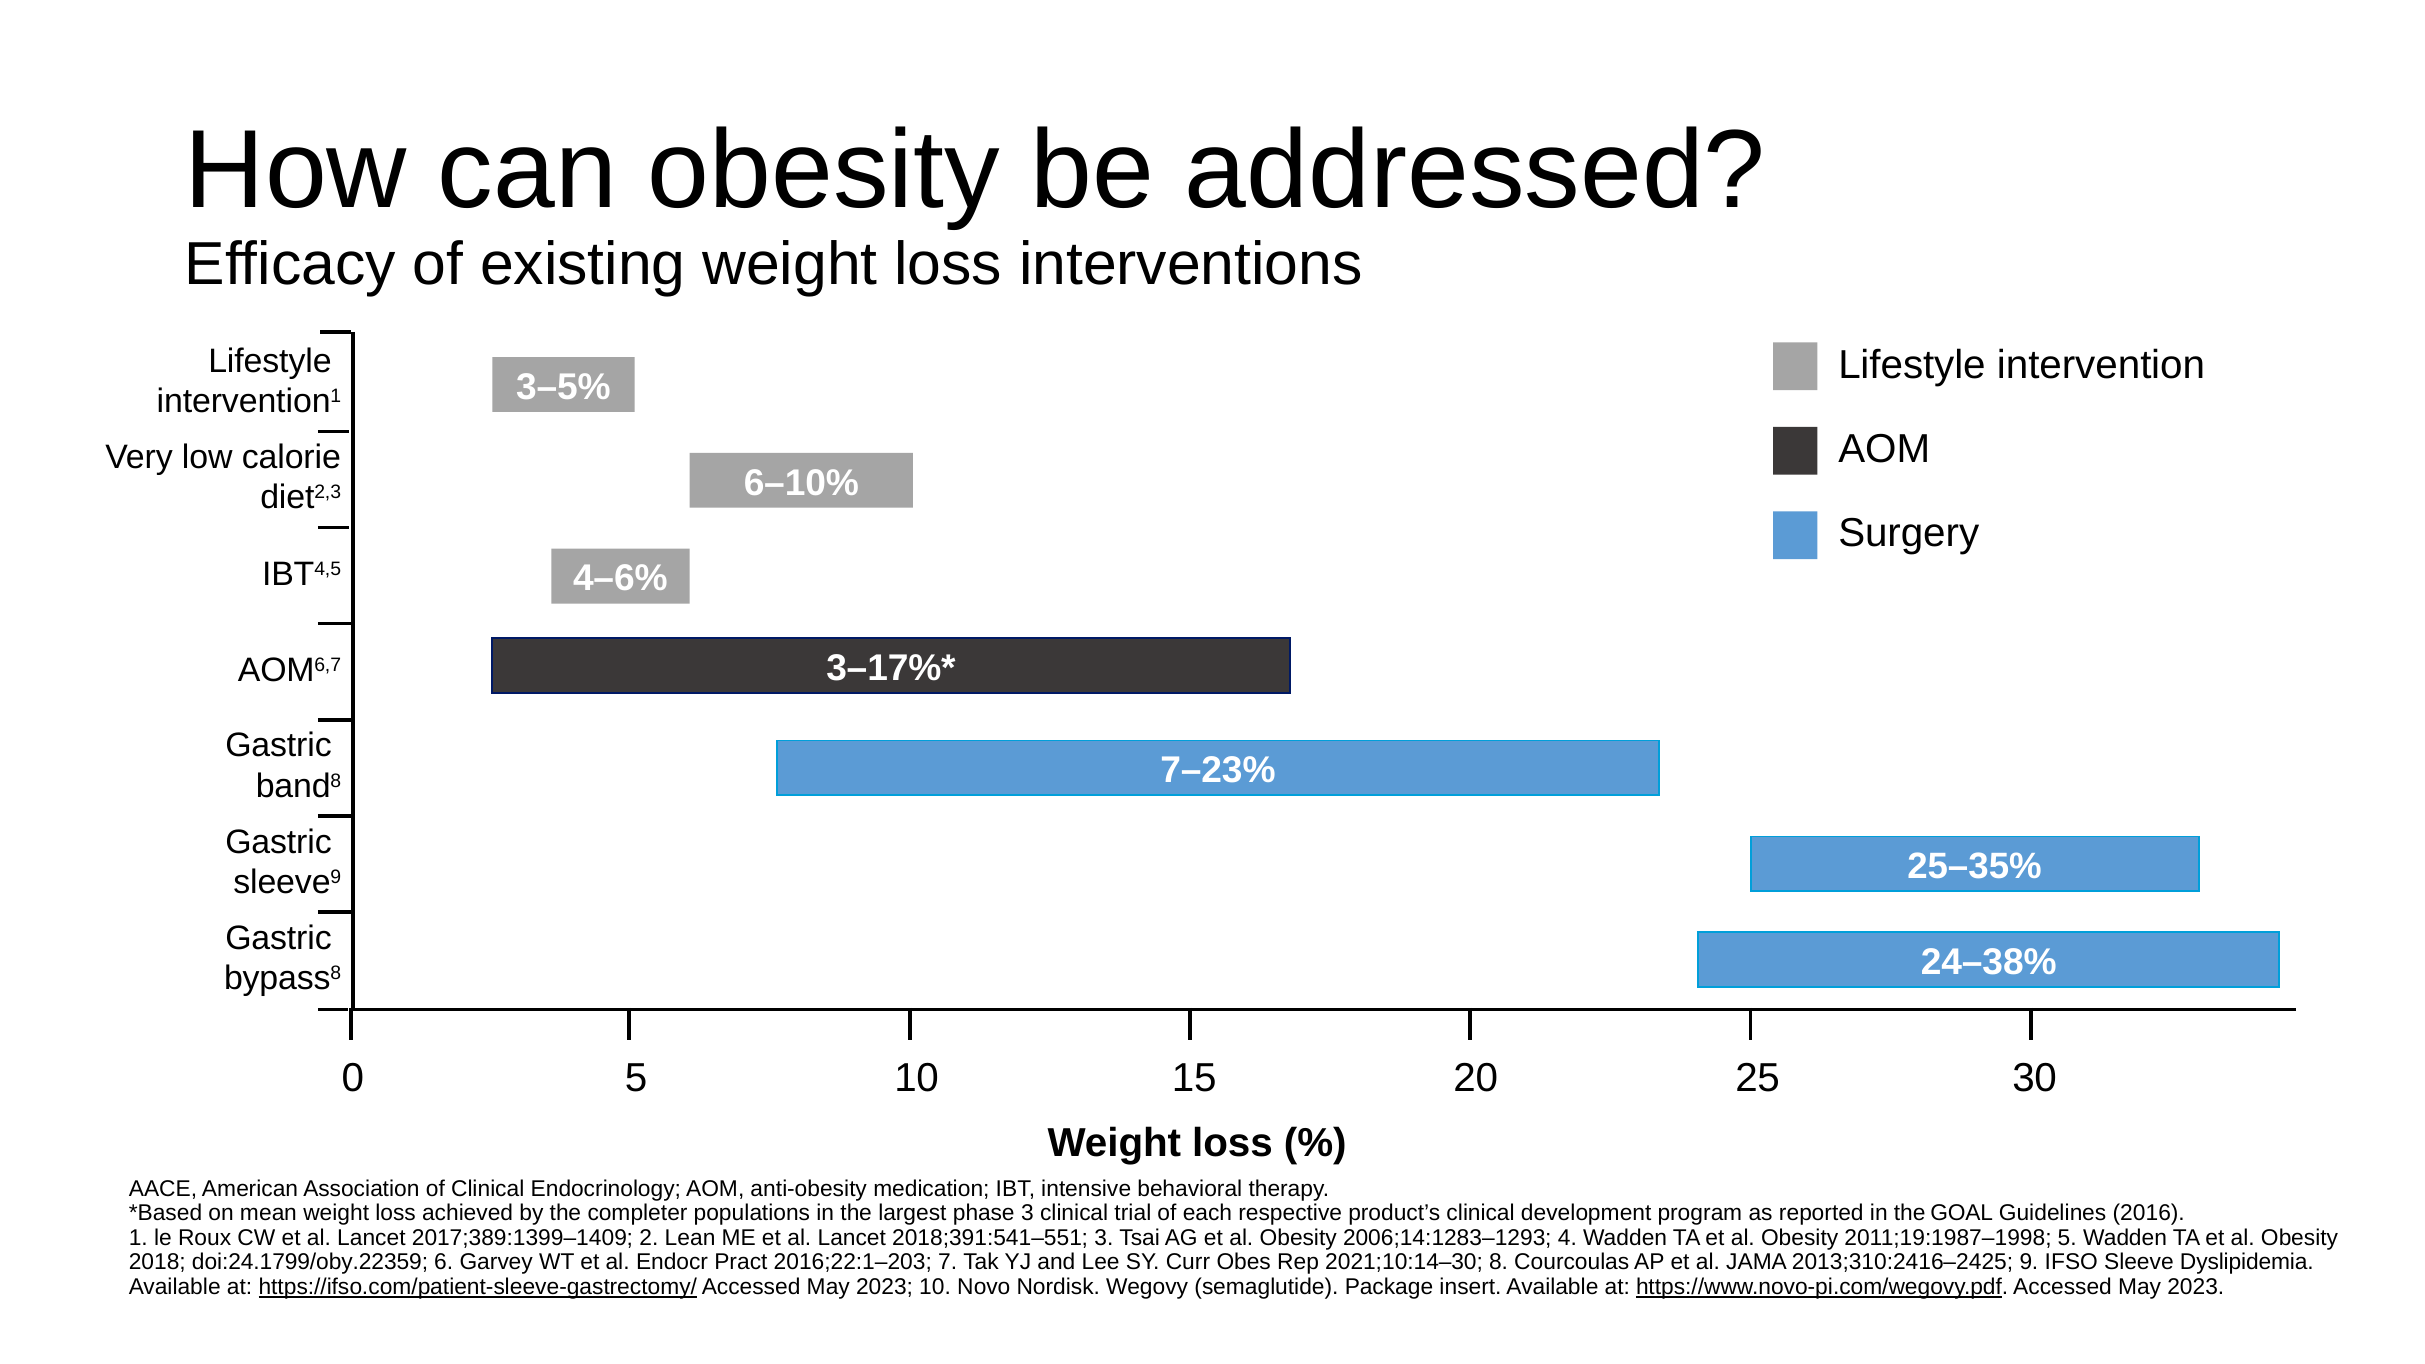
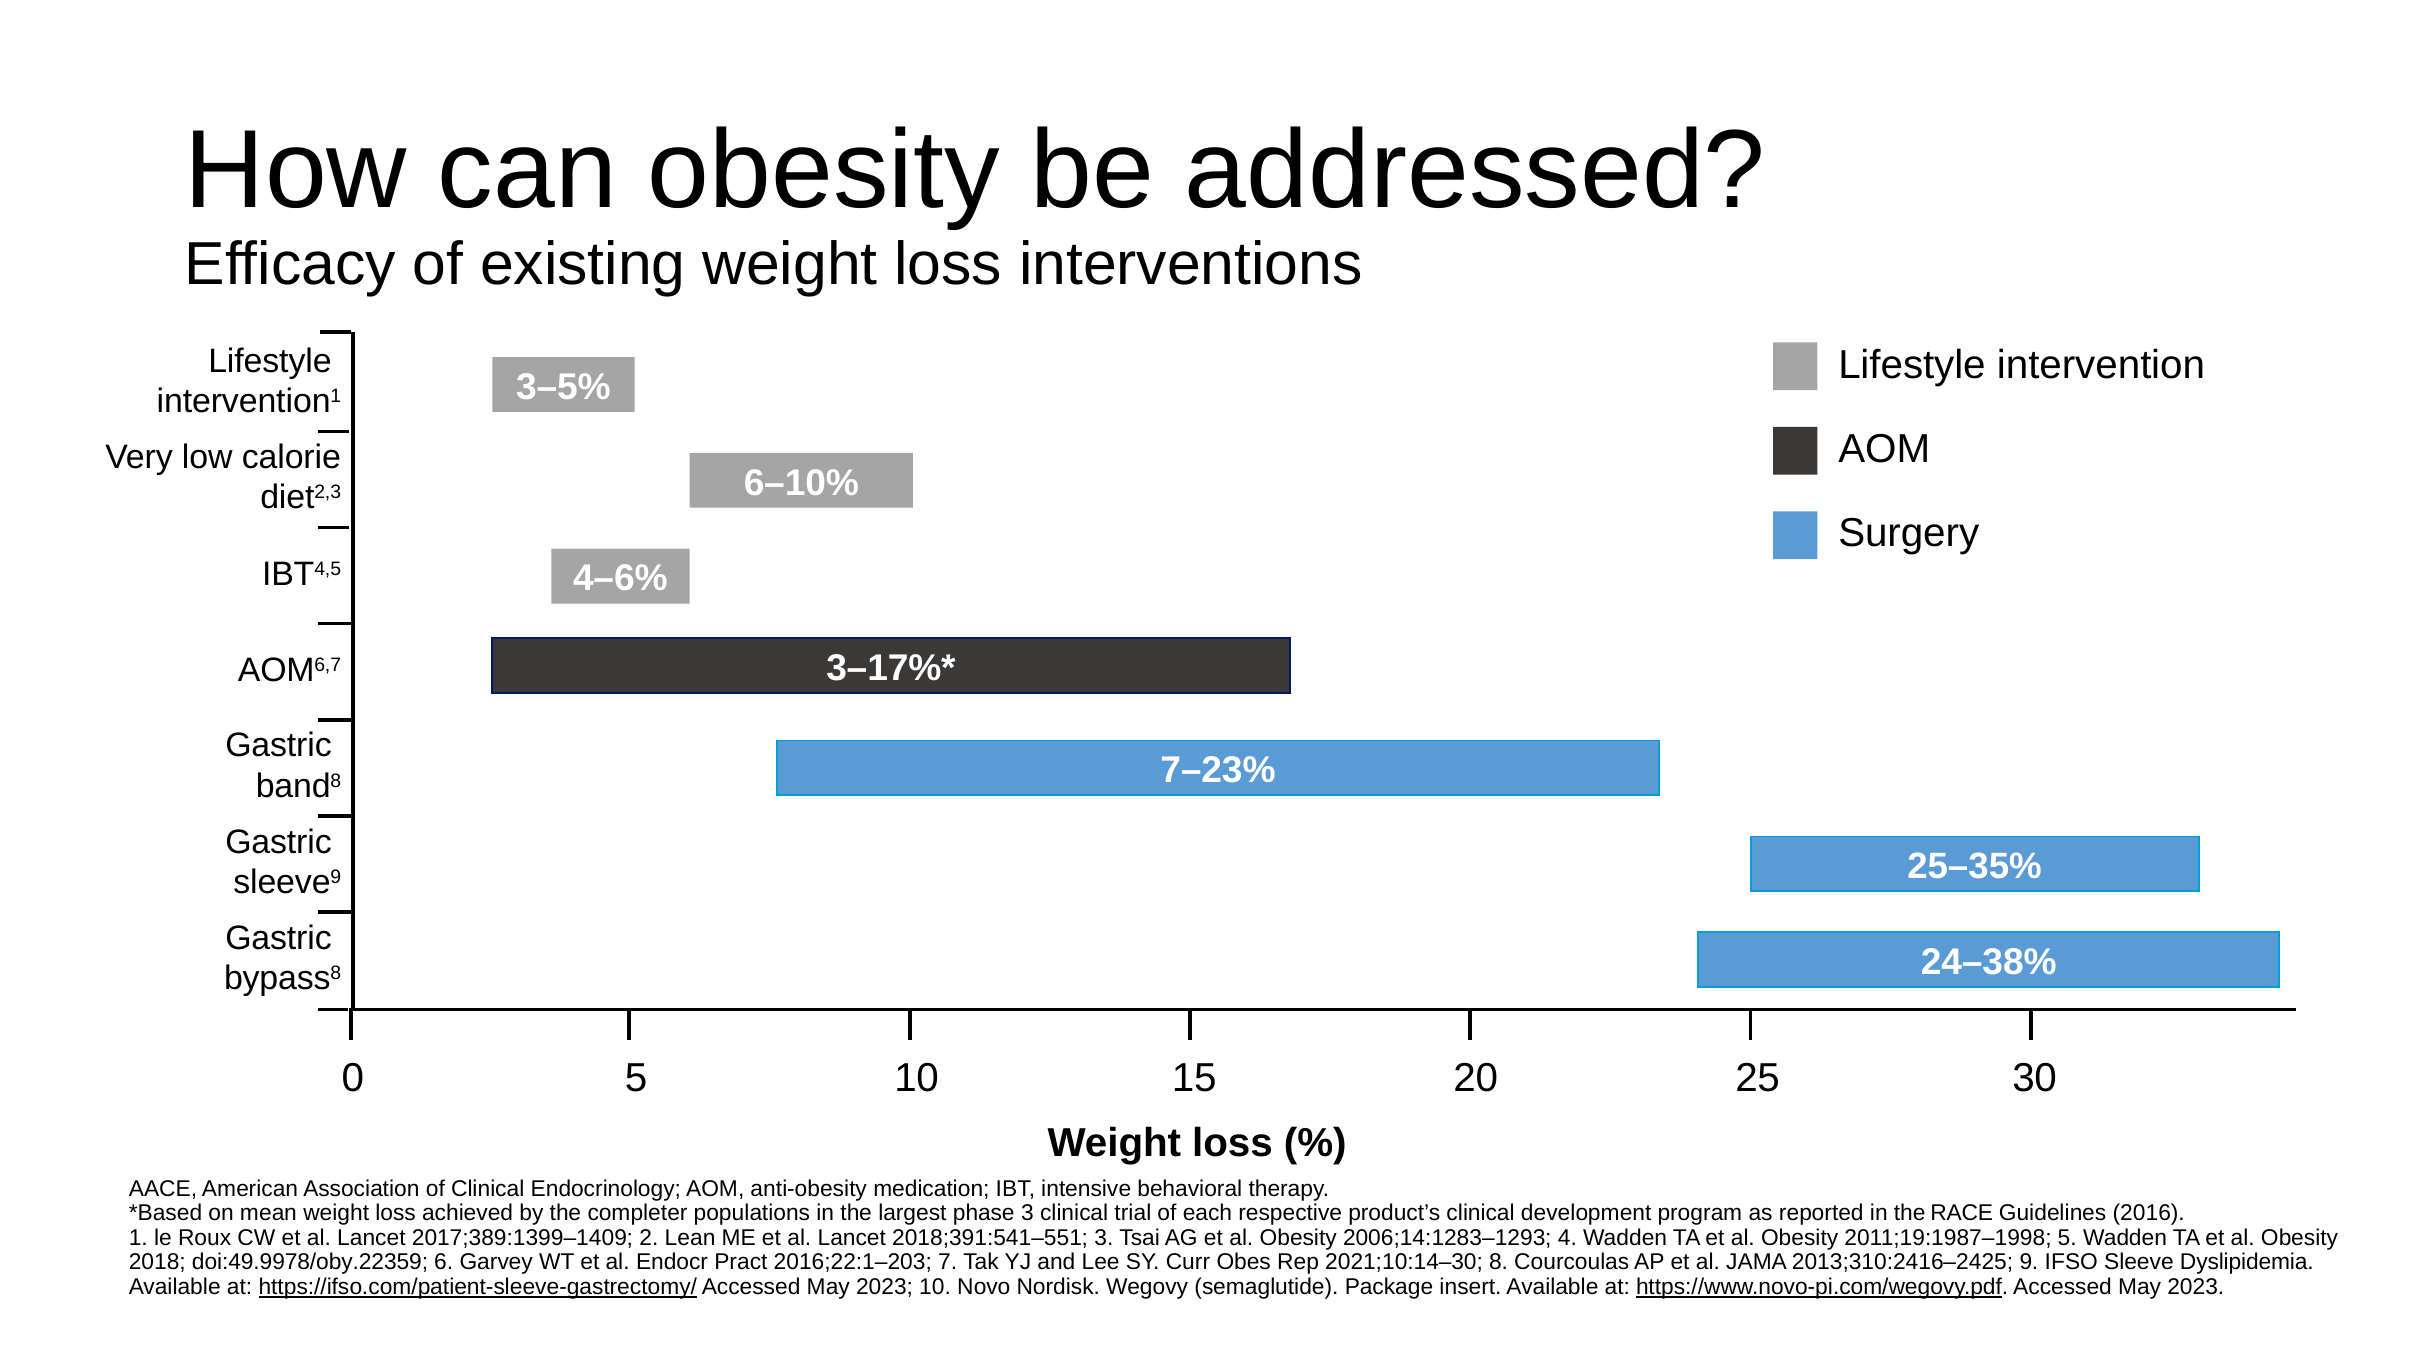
GOAL: GOAL -> RACE (1962, 1213)
doi:24.1799/oby.22359: doi:24.1799/oby.22359 -> doi:49.9978/oby.22359 (310, 1262)
